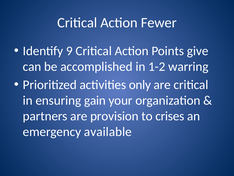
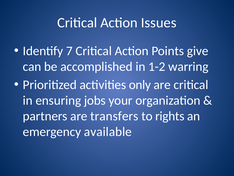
Fewer: Fewer -> Issues (159, 23)
9: 9 -> 7 (69, 51)
gain: gain -> jobs (95, 100)
provision: provision -> transfers (114, 116)
crises: crises -> rights (170, 116)
